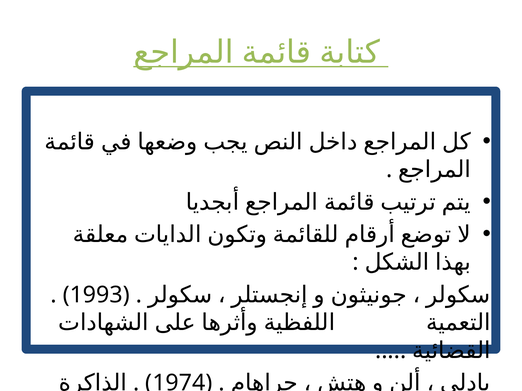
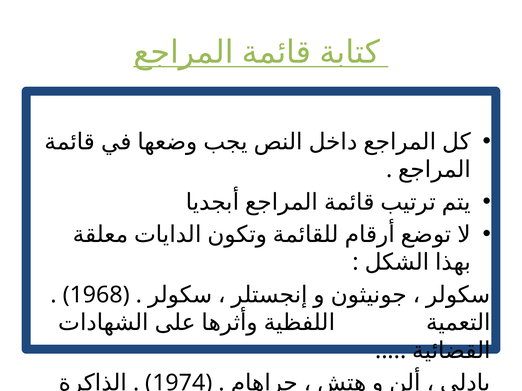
1993: 1993 -> 1968 (96, 295)
